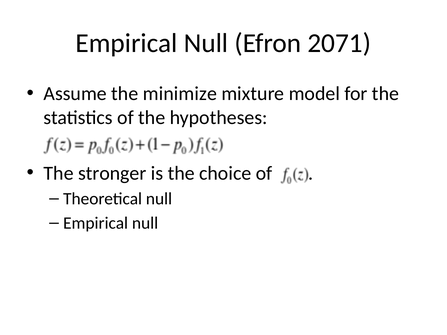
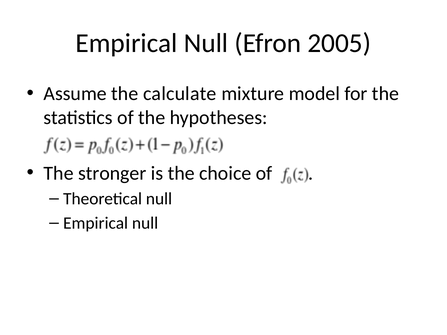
2071: 2071 -> 2005 (339, 43)
minimize: minimize -> calculate (180, 94)
